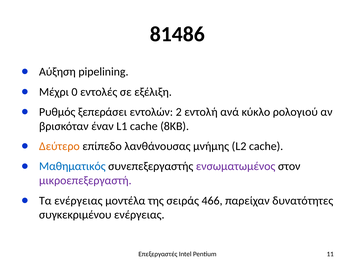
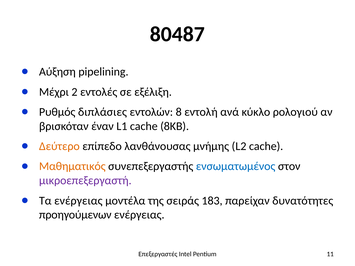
81486: 81486 -> 80487 (177, 34)
0: 0 -> 2 (74, 92)
ξεπεράσει: ξεπεράσει -> διπλάσιες (102, 112)
2: 2 -> 8 (179, 112)
Μαθηματικός colour: blue -> orange (72, 166)
ενσωματωμένος colour: purple -> blue (236, 166)
466: 466 -> 183 (212, 201)
συγκεκριμένου: συγκεκριμένου -> προηγούμενων (75, 215)
